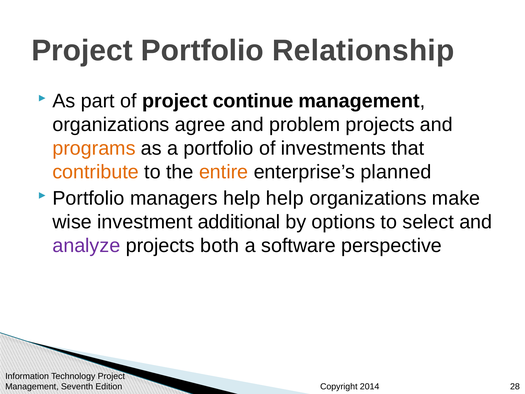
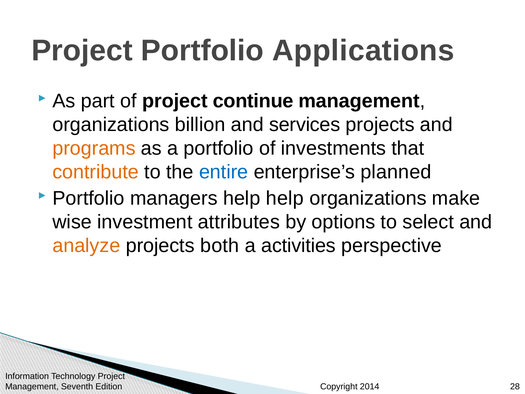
Relationship: Relationship -> Applications (363, 51)
agree: agree -> billion (200, 125)
problem: problem -> services (305, 125)
entire colour: orange -> blue (224, 172)
additional: additional -> attributes (239, 222)
analyze colour: purple -> orange (86, 246)
software: software -> activities (299, 246)
